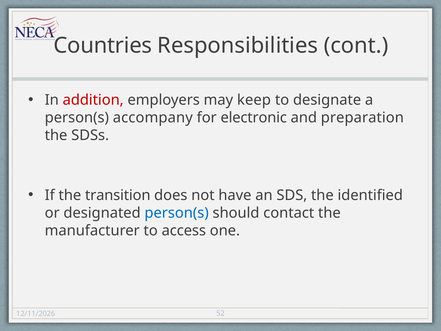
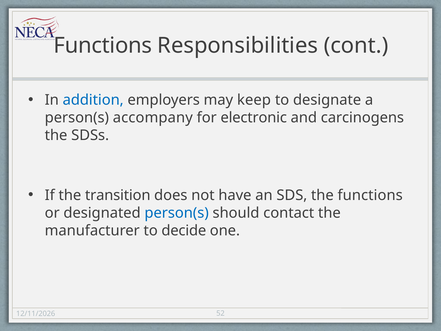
Countries: Countries -> Functions (103, 46)
addition colour: red -> blue (93, 100)
preparation: preparation -> carcinogens (362, 118)
the identified: identified -> functions (370, 195)
access: access -> decide (184, 230)
